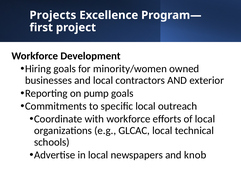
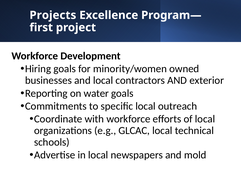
pump: pump -> water (96, 93)
knob: knob -> mold (195, 155)
